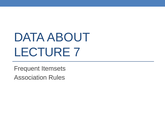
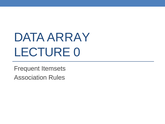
ABOUT: ABOUT -> ARRAY (68, 37)
7: 7 -> 0 (77, 52)
